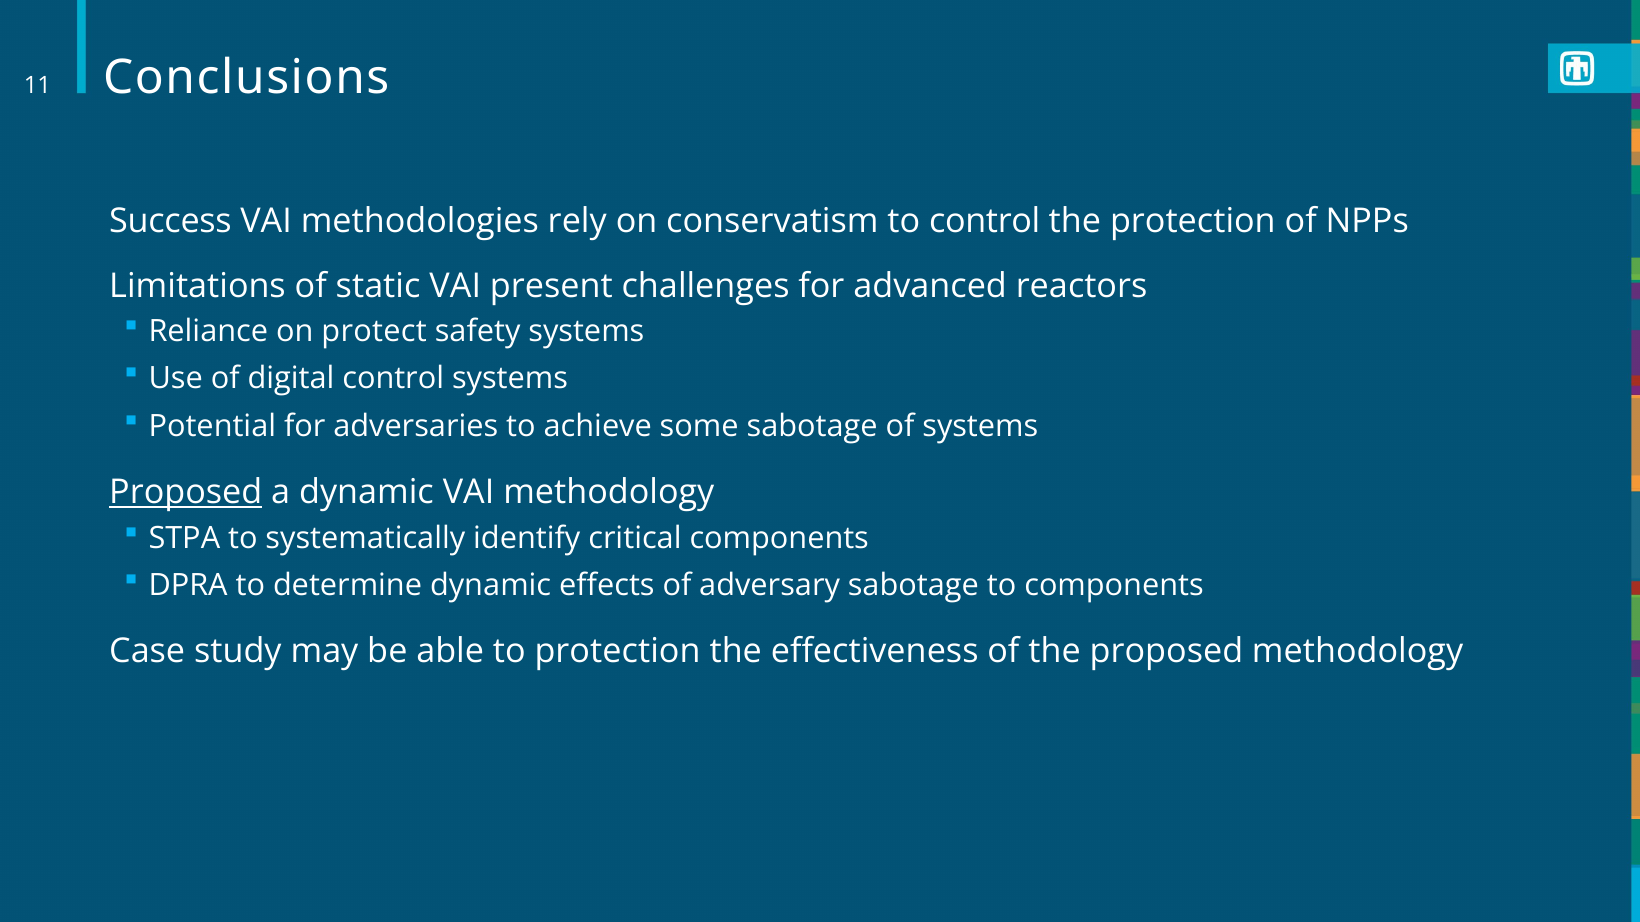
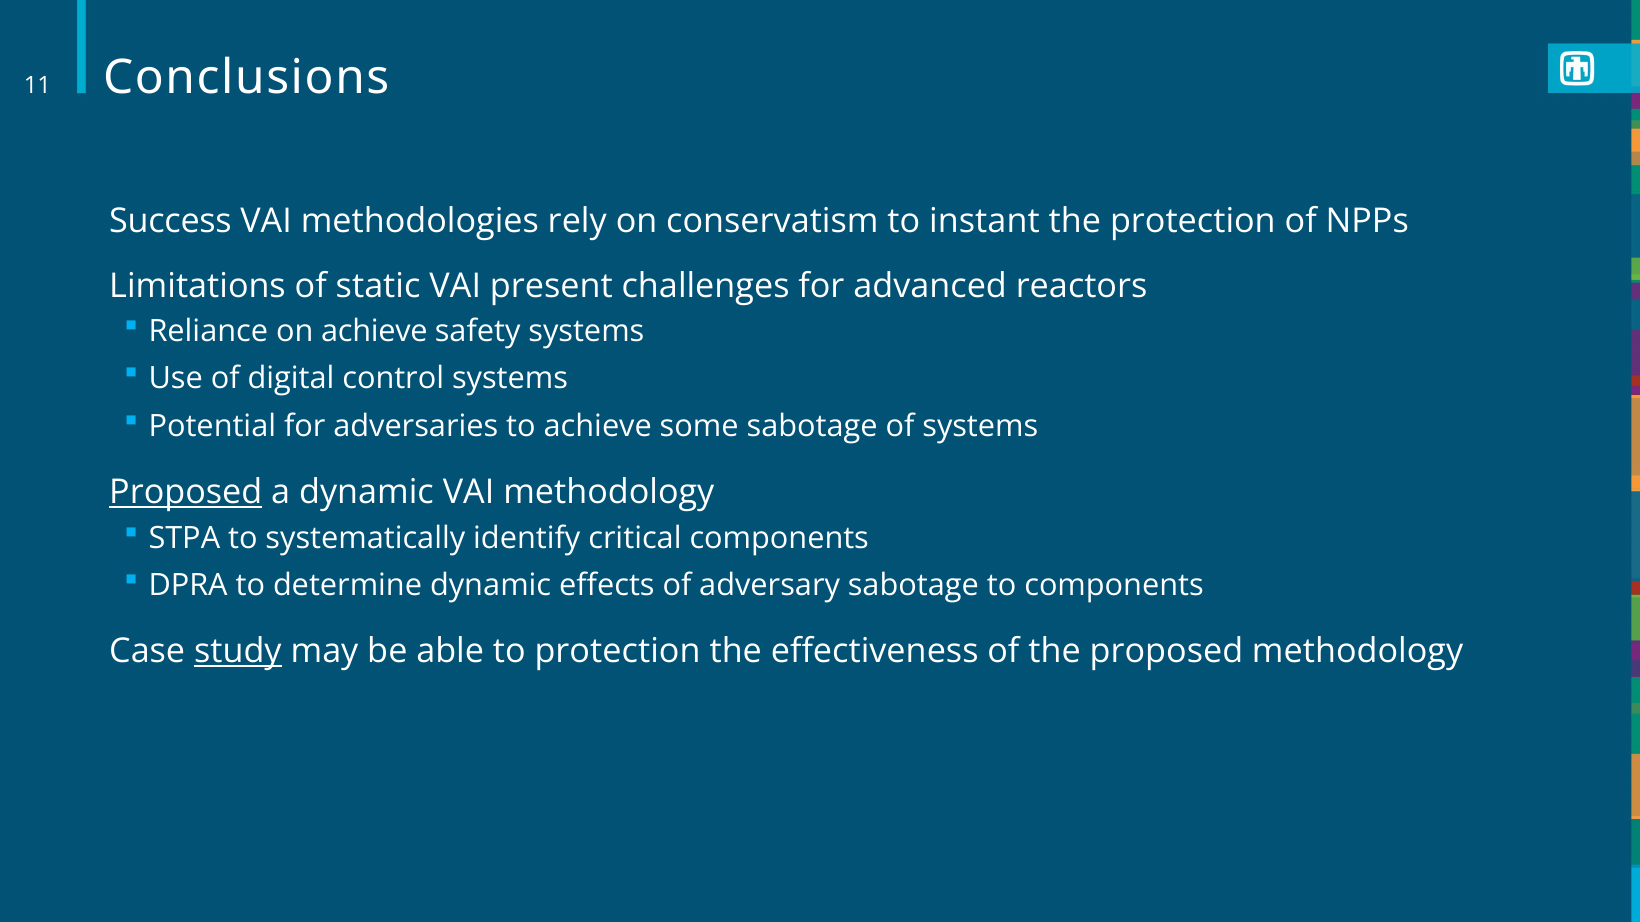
to control: control -> instant (984, 221)
on protect: protect -> achieve (374, 332)
study underline: none -> present (238, 652)
